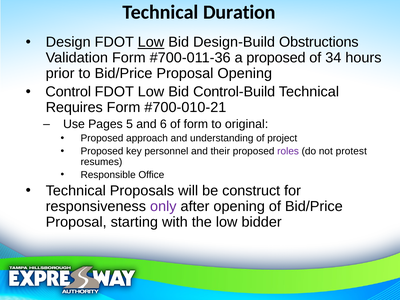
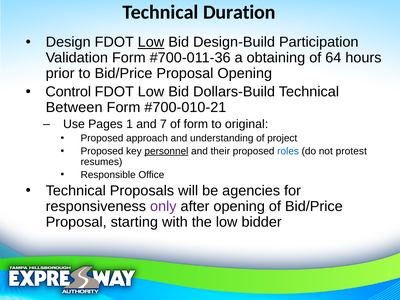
Obstructions: Obstructions -> Participation (319, 42)
a proposed: proposed -> obtaining (276, 58)
34: 34 -> 64 (333, 58)
Control-Build: Control-Build -> Dollars-Build (234, 92)
Requires: Requires -> Between (74, 107)
5: 5 -> 1 (130, 124)
6: 6 -> 7 (163, 124)
personnel underline: none -> present (166, 151)
roles colour: purple -> blue (288, 151)
construct: construct -> agencies (251, 191)
